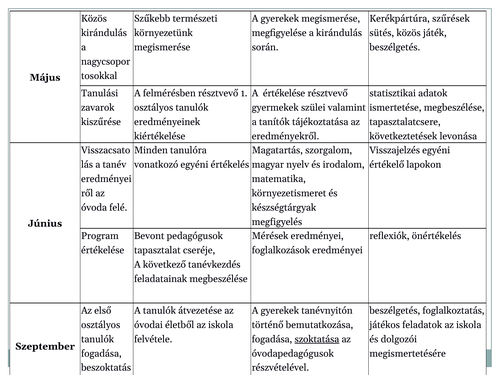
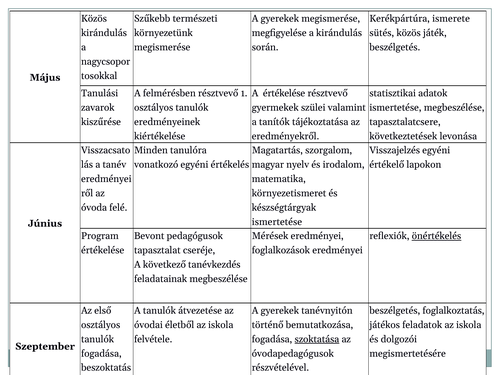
szűrések: szűrések -> ismerete (451, 19)
megfigyelés: megfigyelés -> ismertetése (277, 222)
önértékelés underline: none -> present (436, 236)
